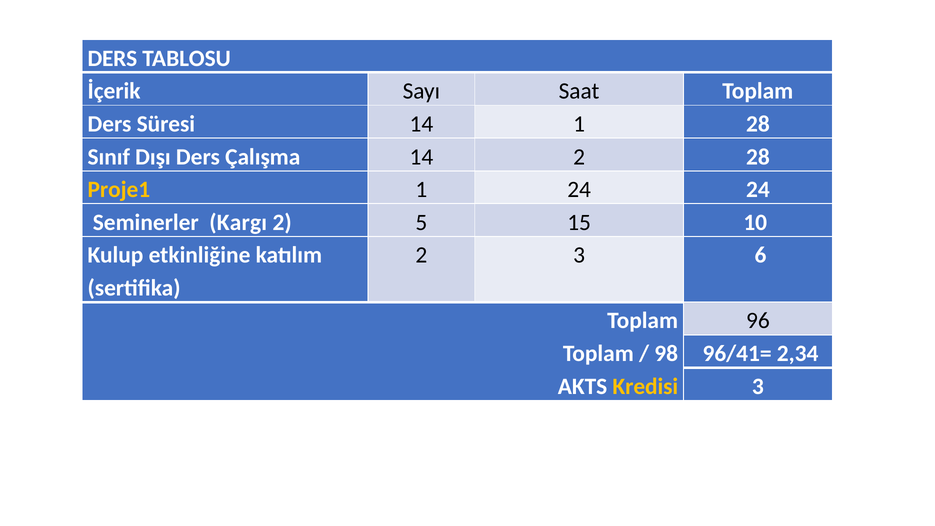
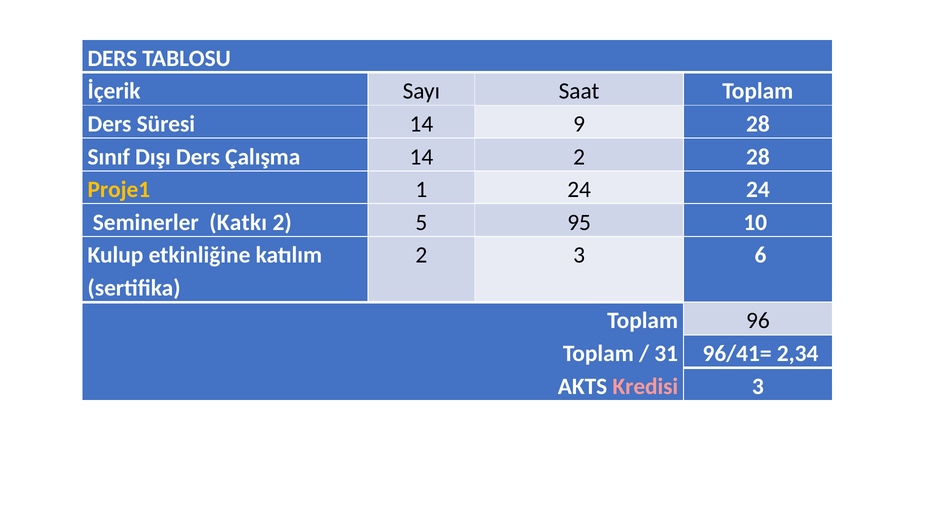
14 1: 1 -> 9 (579, 124)
Kargı: Kargı -> Katkı (238, 222)
15: 15 -> 95 (579, 222)
98: 98 -> 31 (666, 354)
Kredisi colour: yellow -> pink (645, 386)
